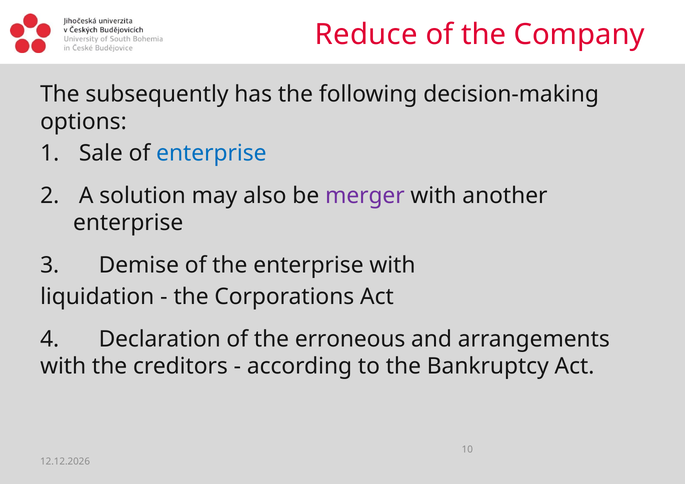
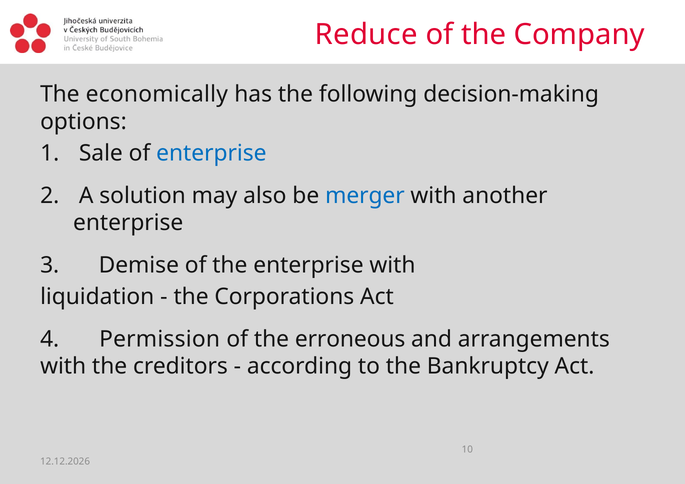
subsequently: subsequently -> economically (157, 94)
merger colour: purple -> blue (365, 196)
Declaration: Declaration -> Permission (160, 339)
